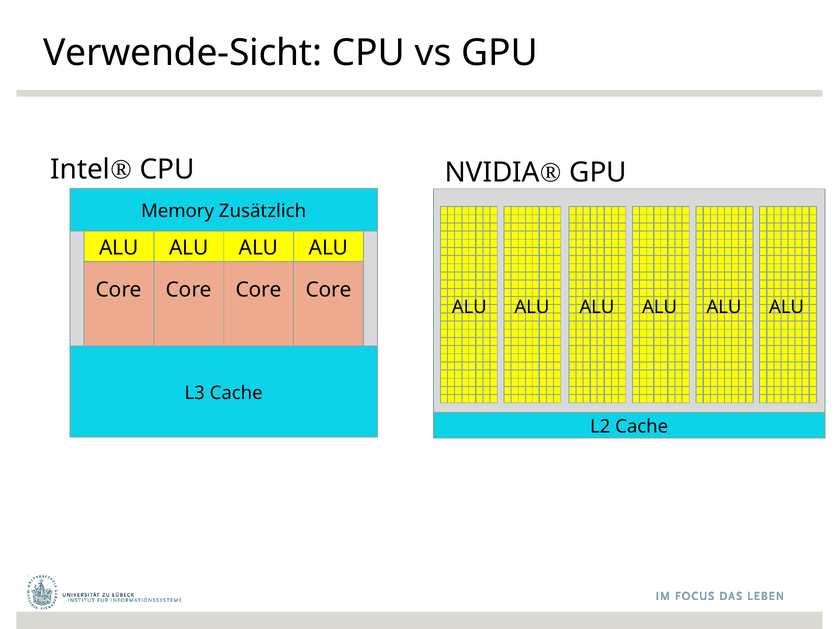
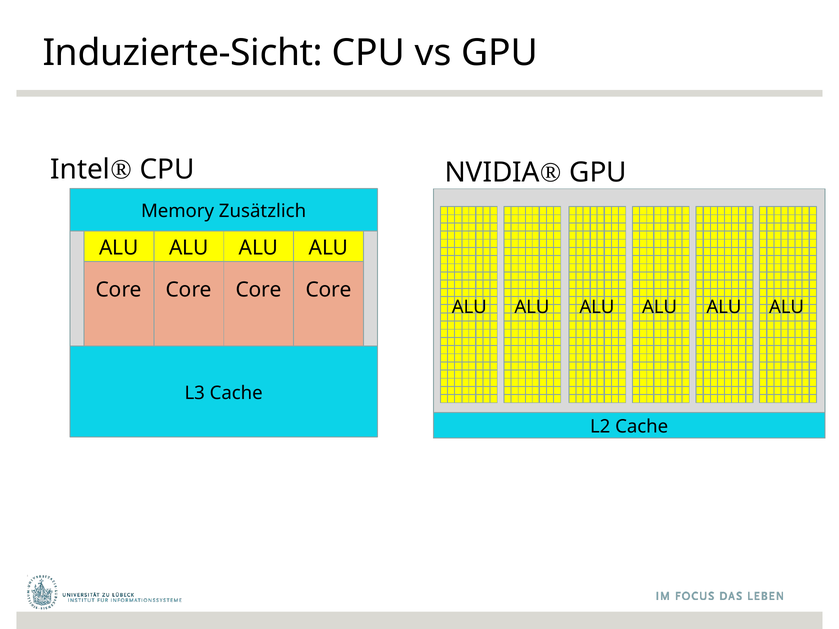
Verwende-Sicht: Verwende-Sicht -> Induzierte-Sicht (183, 53)
